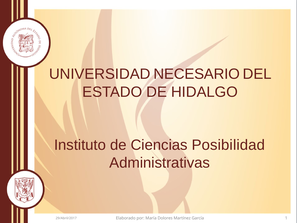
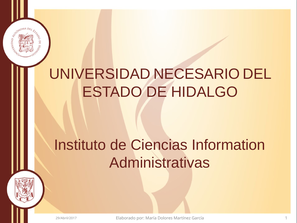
Posibilidad: Posibilidad -> Information (228, 145)
